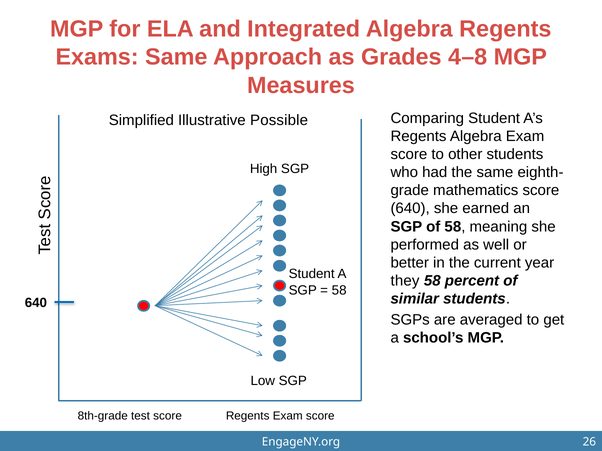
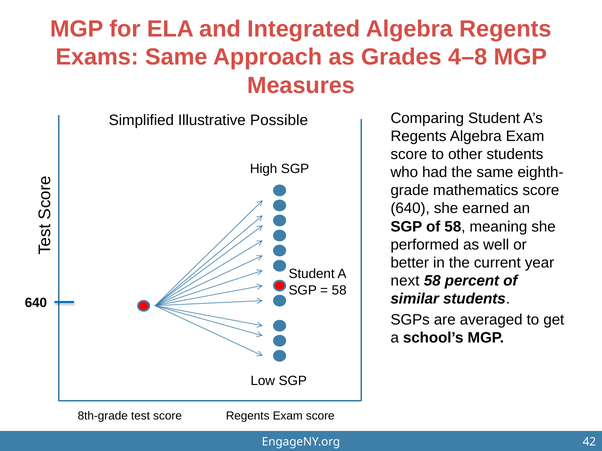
they: they -> next (405, 281)
26: 26 -> 42 (589, 442)
